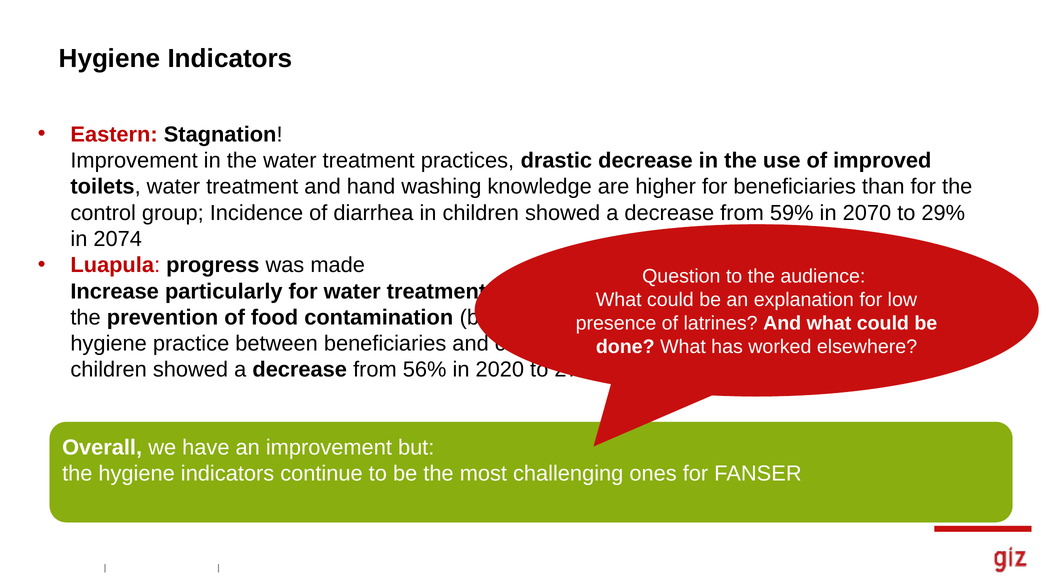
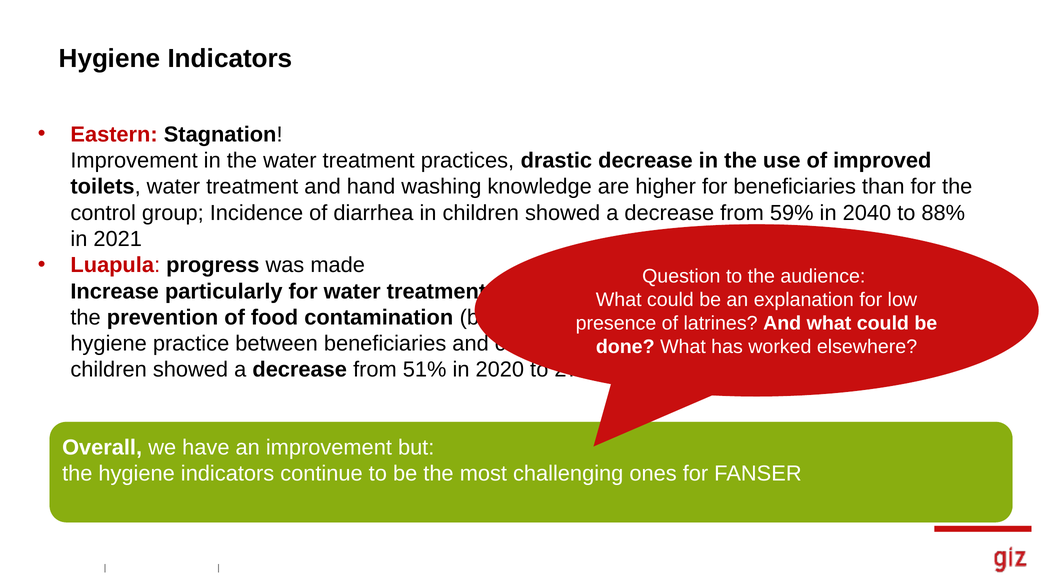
2070: 2070 -> 2040 (867, 213)
29%: 29% -> 88% (943, 213)
2074: 2074 -> 2021 (118, 239)
56%: 56% -> 51% (425, 370)
